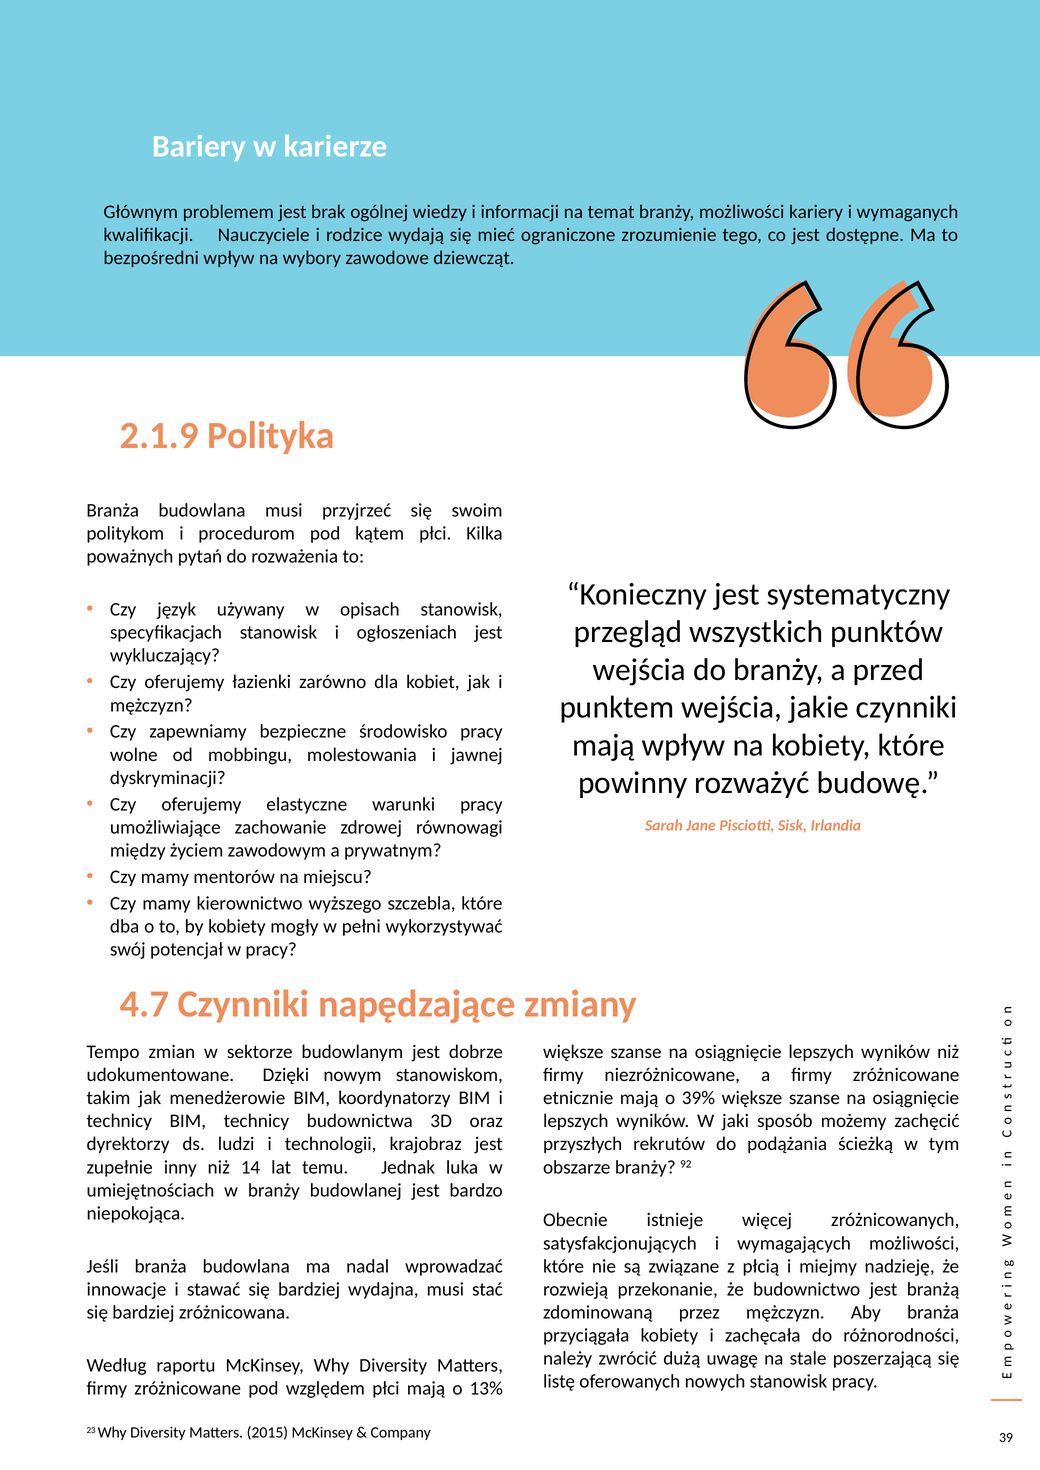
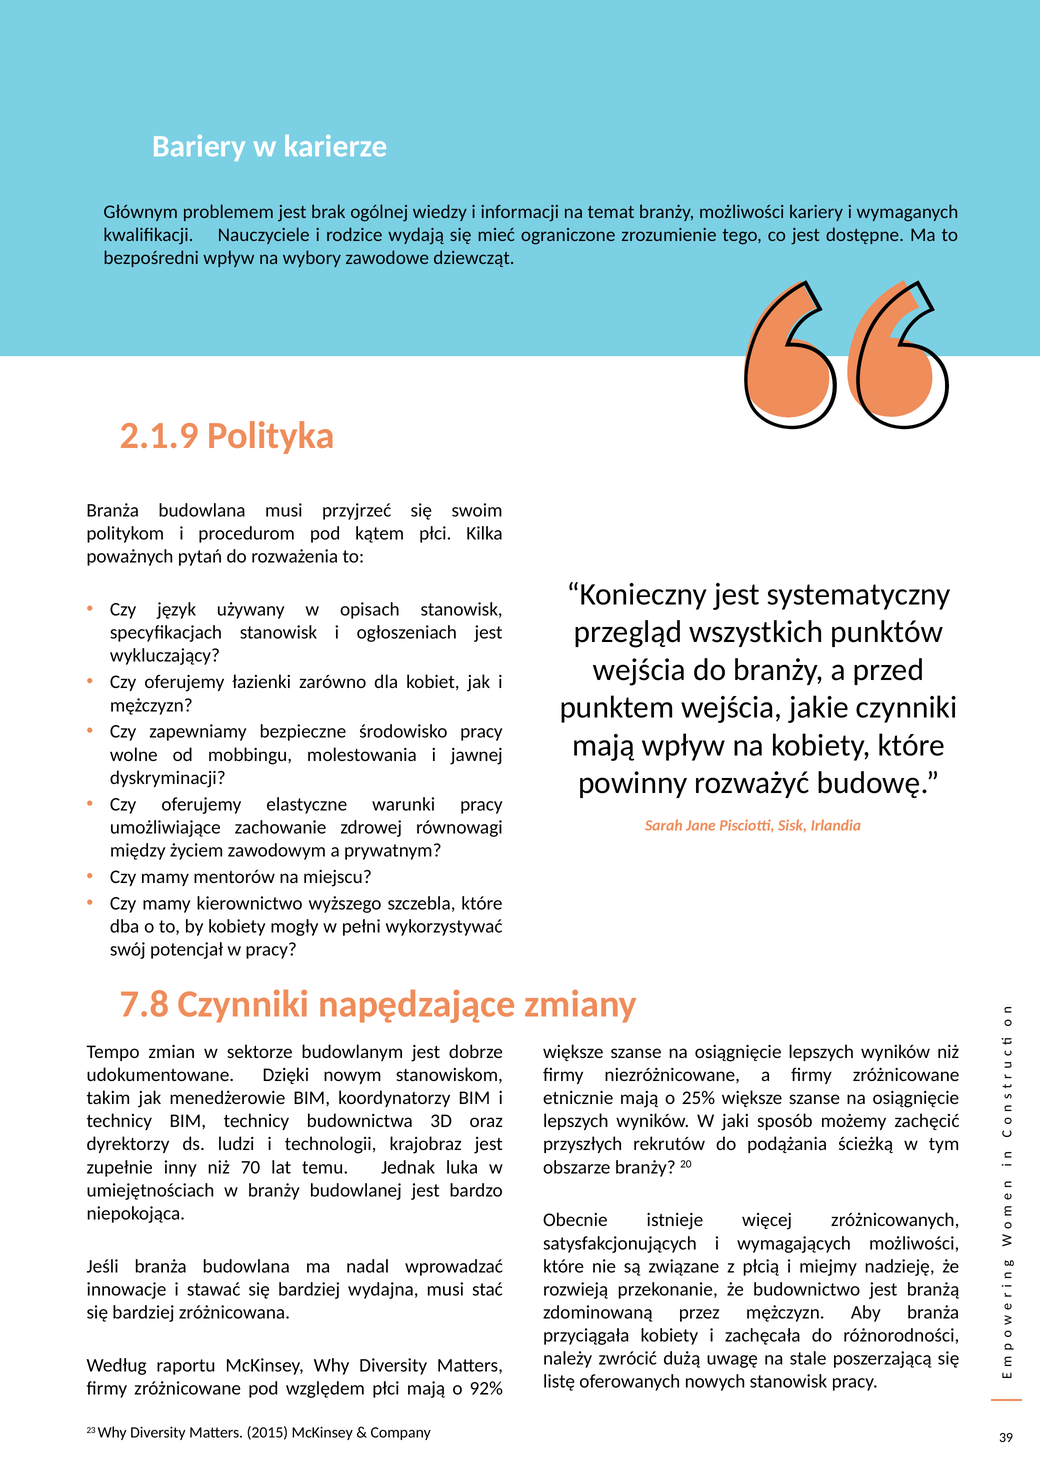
4.7: 4.7 -> 7.8 (144, 1005)
39%: 39% -> 25% (698, 1099)
14: 14 -> 70 (251, 1168)
92: 92 -> 20 (686, 1165)
13%: 13% -> 92% (486, 1389)
